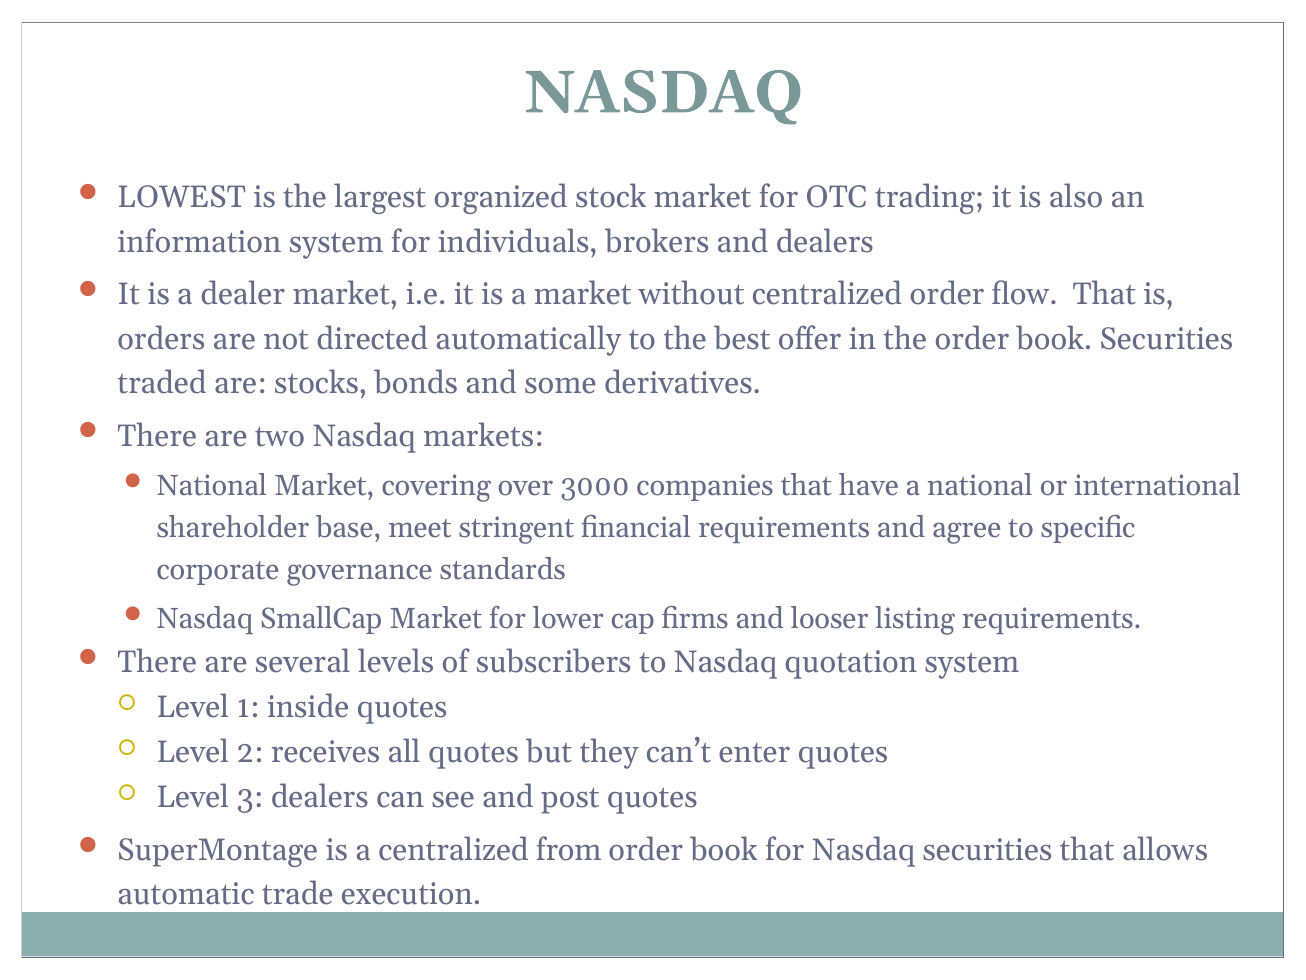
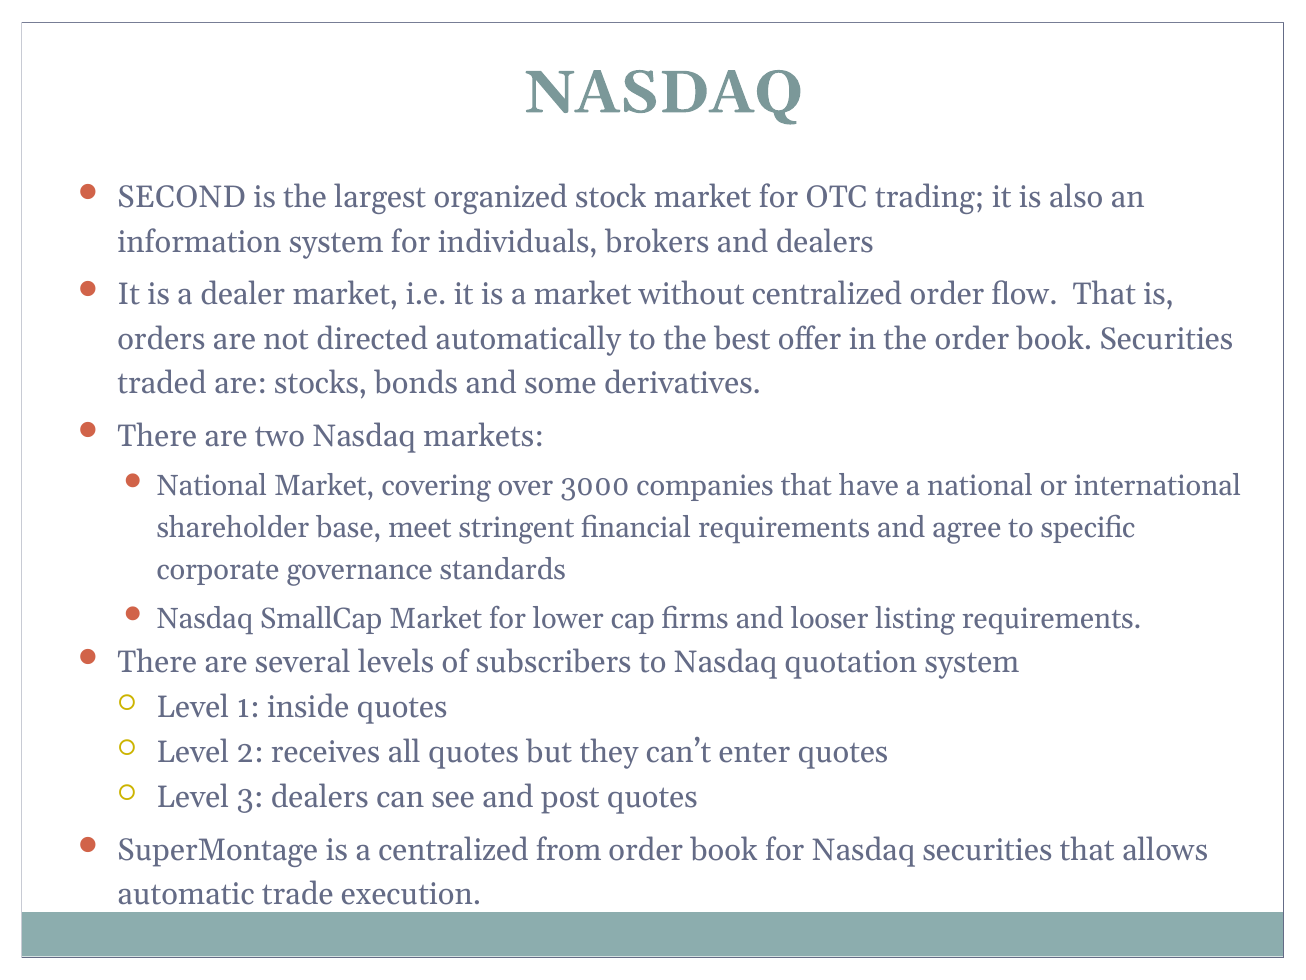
LOWEST: LOWEST -> SECOND (182, 198)
